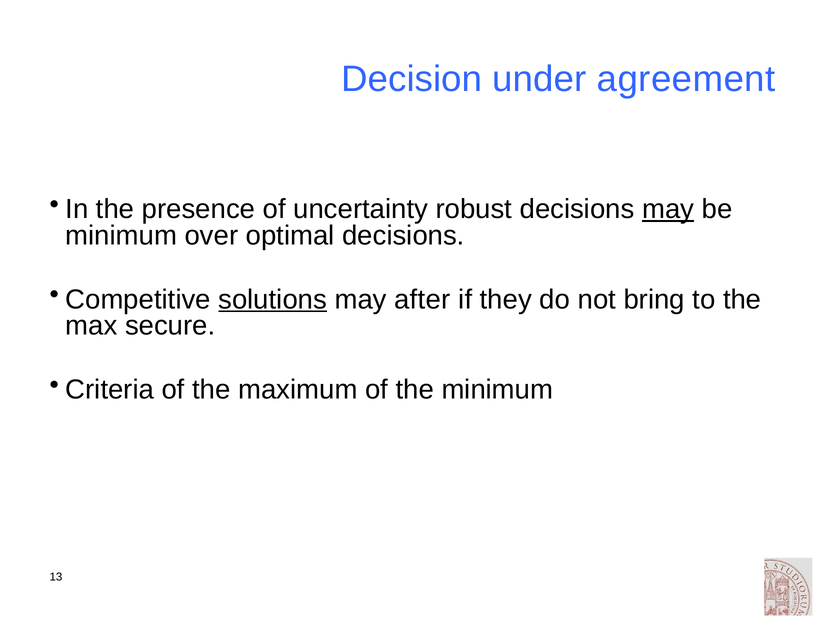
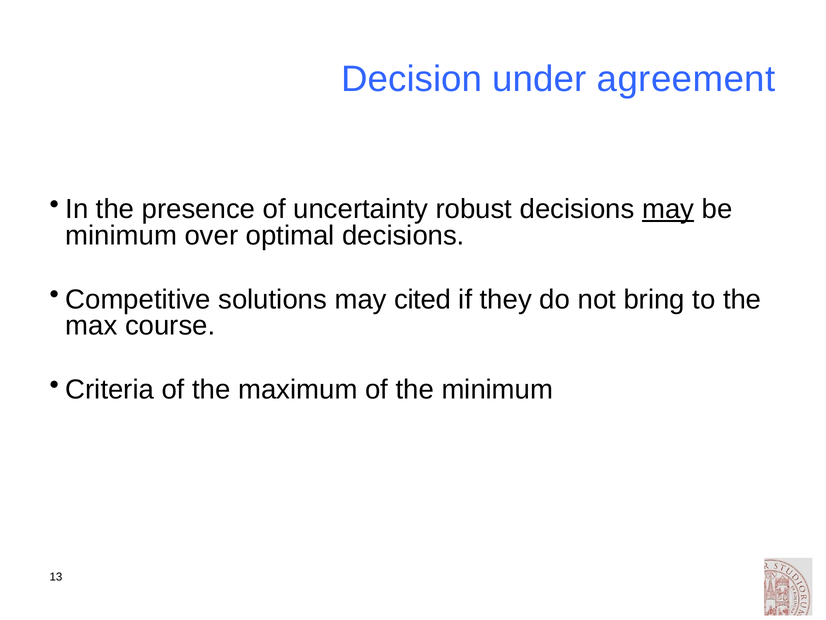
solutions underline: present -> none (273, 299)
after: after -> cited (423, 299)
secure: secure -> course (170, 326)
